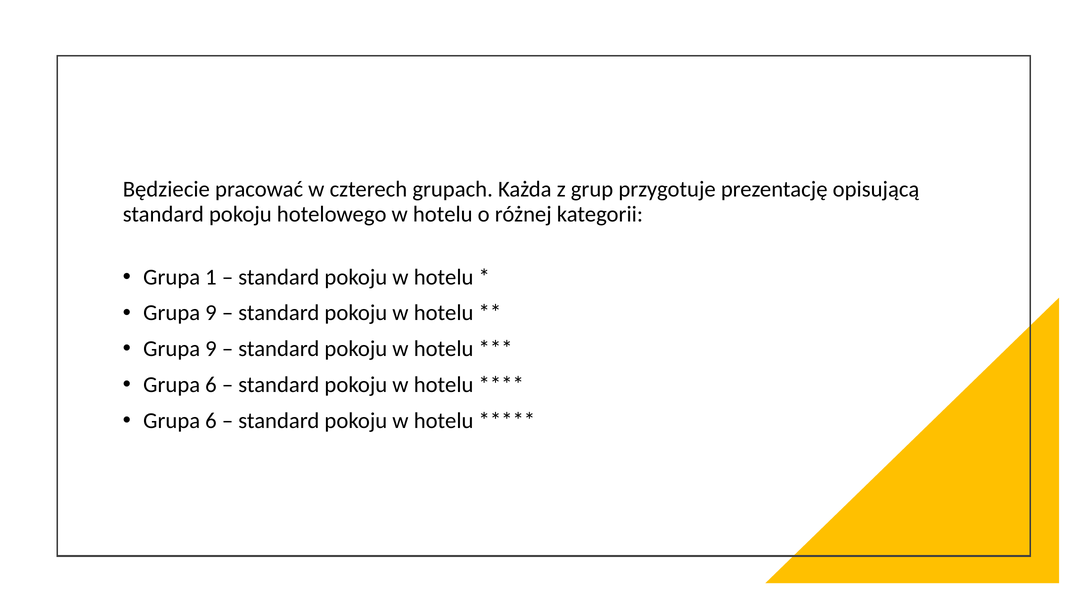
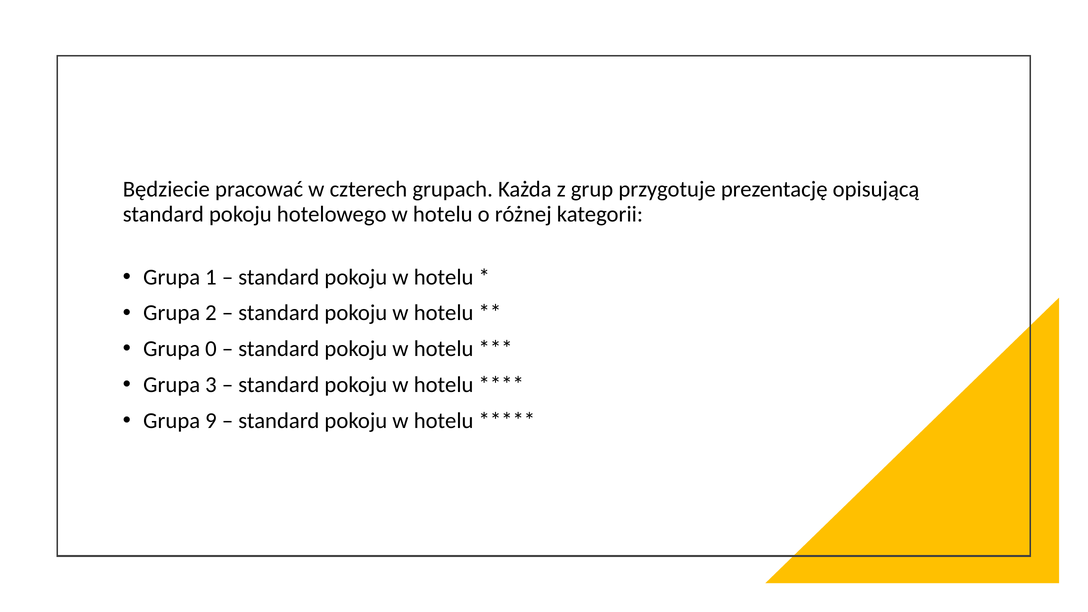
9: 9 -> 2 (211, 313)
9: 9 -> 0 (211, 349)
6: 6 -> 3 (211, 385)
6: 6 -> 9 (211, 421)
